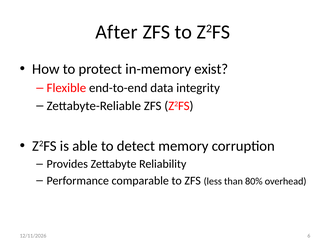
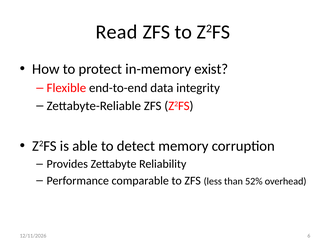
After: After -> Read (117, 32)
80%: 80% -> 52% (254, 182)
